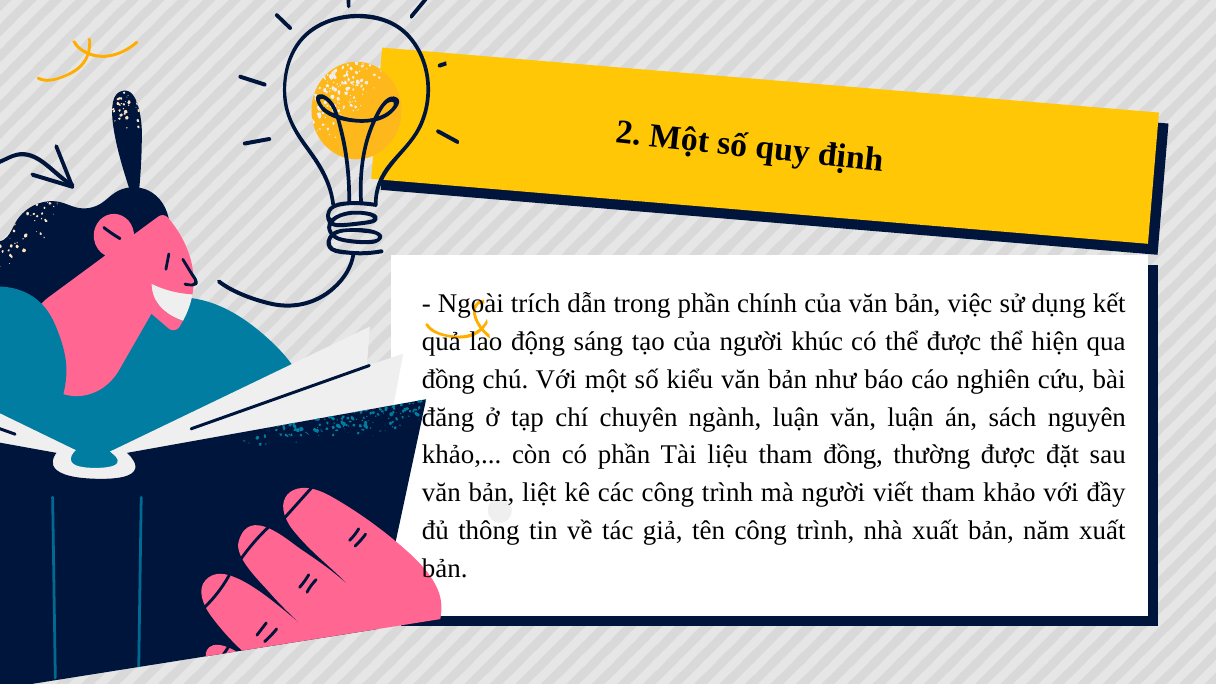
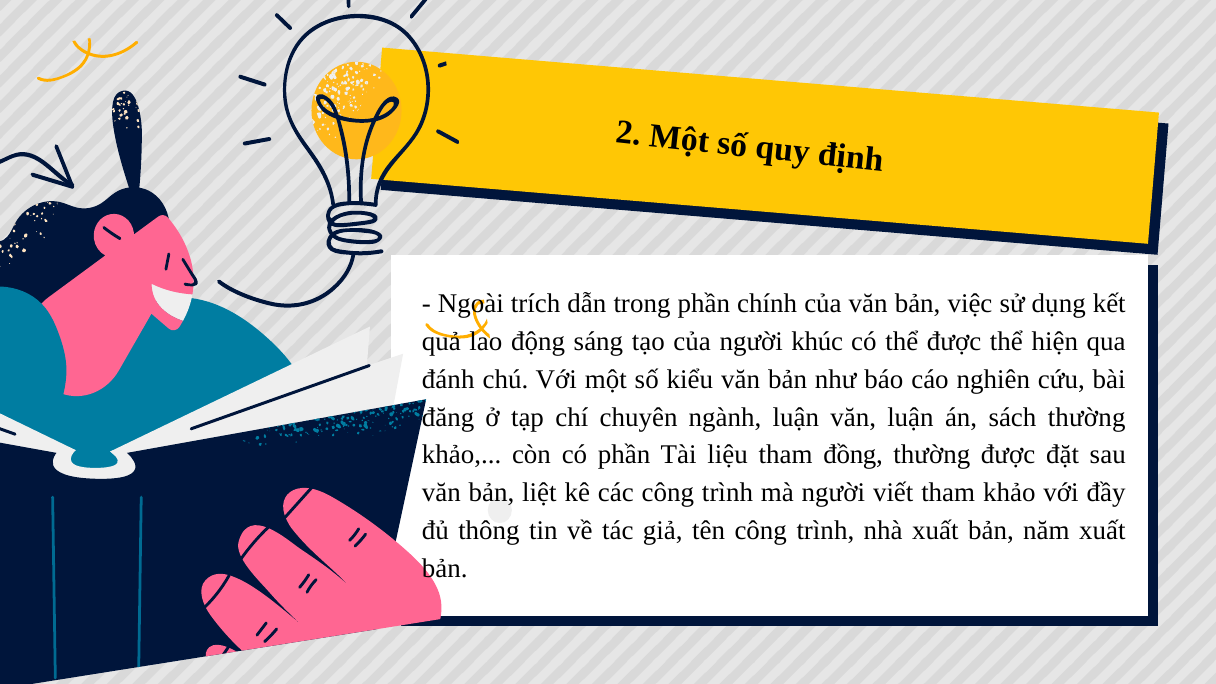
đồng: đồng -> đánh (448, 379)
sách nguyên: nguyên -> thường (1087, 417)
